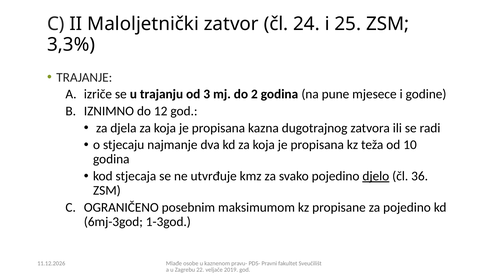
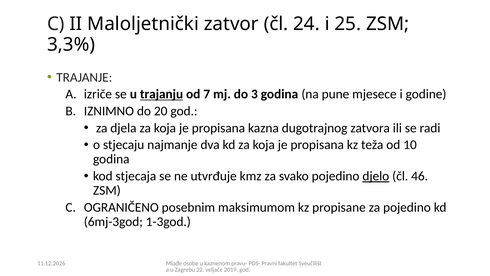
trajanju underline: none -> present (162, 94)
3: 3 -> 7 (207, 94)
2: 2 -> 3 (254, 94)
12: 12 -> 20 (161, 111)
36: 36 -> 46 (420, 176)
